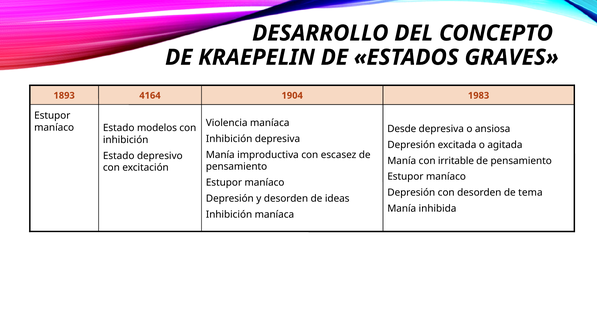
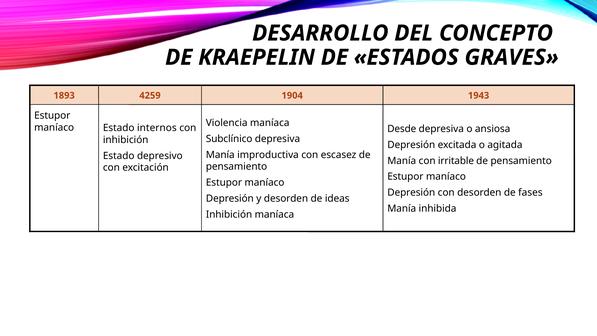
4164: 4164 -> 4259 (150, 95)
1983: 1983 -> 1943 (479, 95)
modelos: modelos -> internos (157, 128)
Inhibición: Inhibición -> Subclínico (229, 139)
tema: tema -> fases (530, 192)
